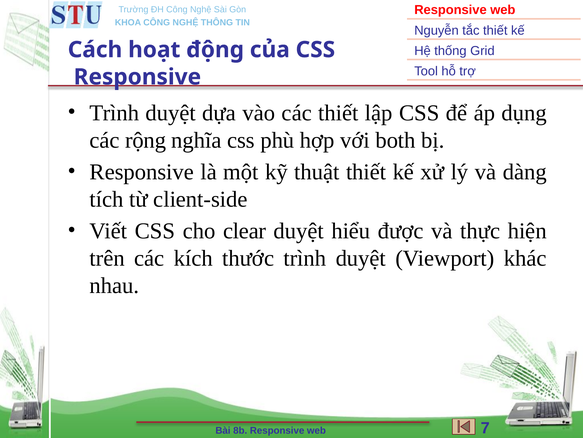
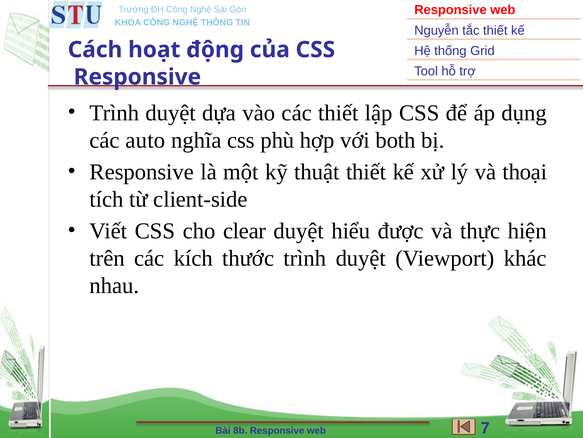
rộng: rộng -> auto (145, 140)
dàng: dàng -> thoại (525, 172)
